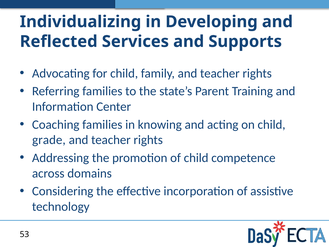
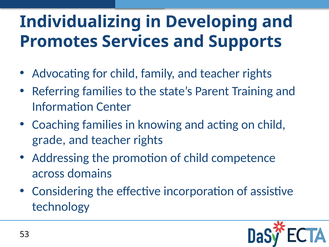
Reflected: Reflected -> Promotes (59, 41)
